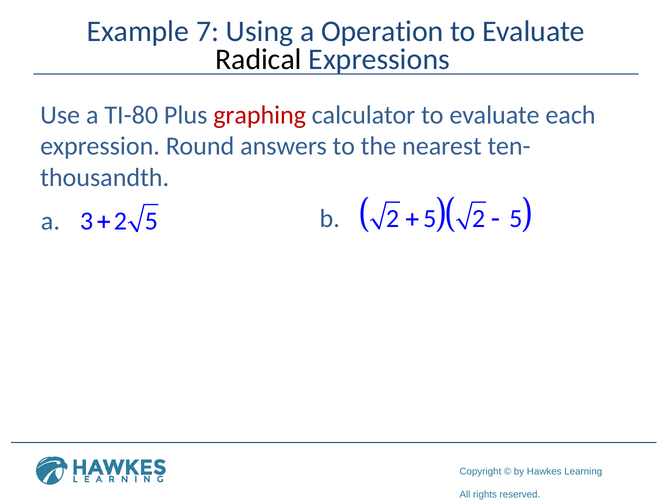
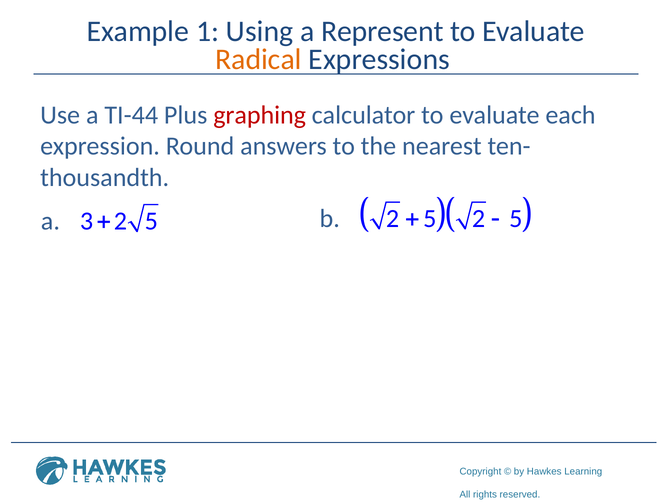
7: 7 -> 1 (208, 31)
Operation: Operation -> Represent (382, 31)
Radical colour: black -> orange (258, 59)
TI-80: TI-80 -> TI-44 (131, 115)
